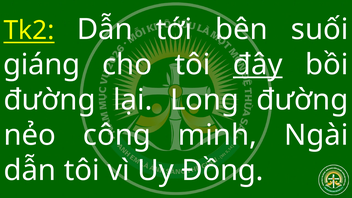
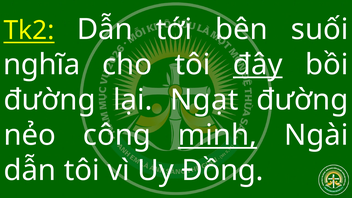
giáng: giáng -> nghĩa (42, 65)
Long: Long -> Ngạt (204, 100)
minh underline: none -> present (217, 135)
